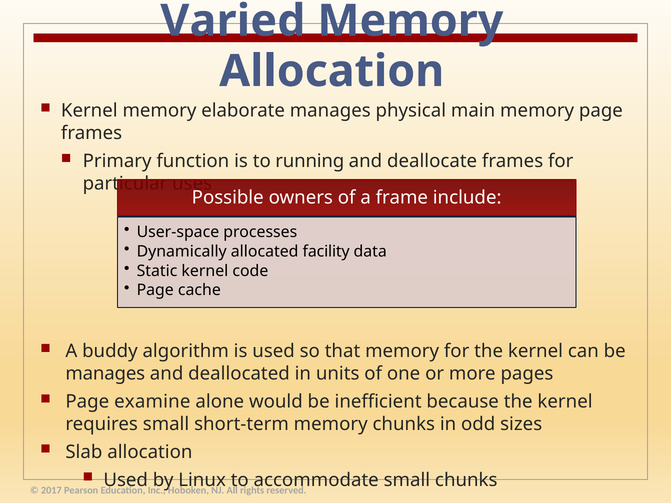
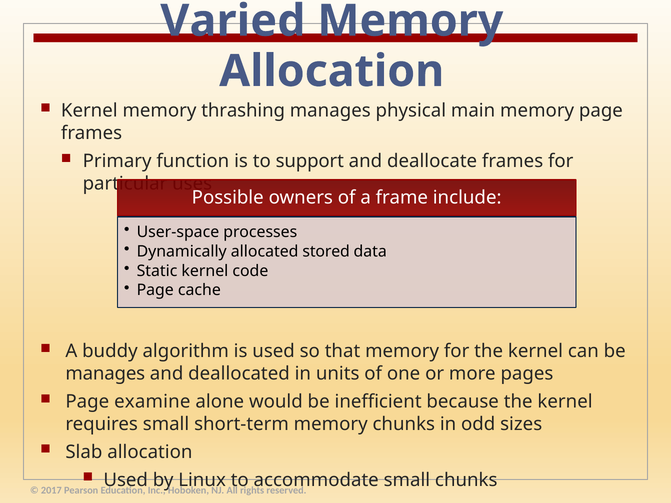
elaborate: elaborate -> thrashing (243, 111)
running: running -> support (310, 161)
facility: facility -> stored (326, 251)
